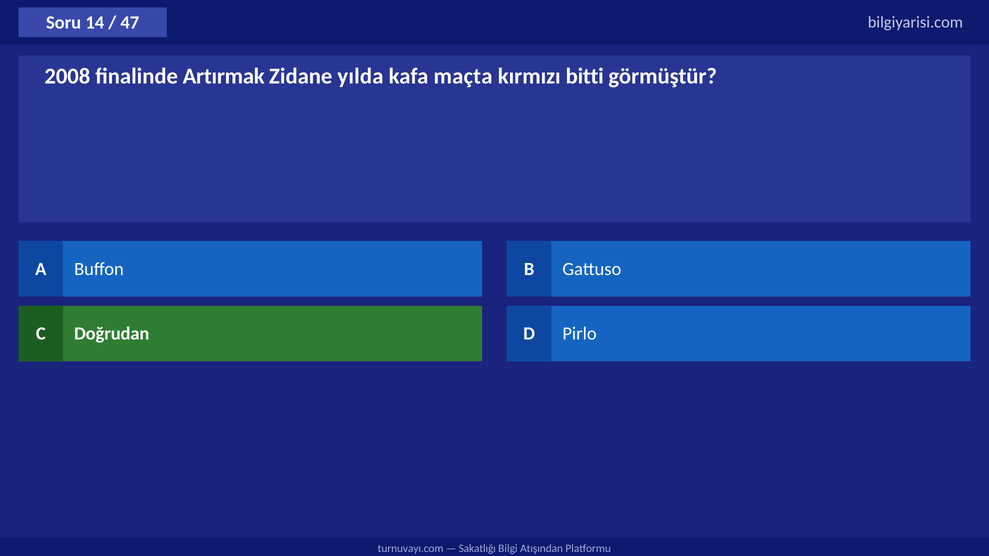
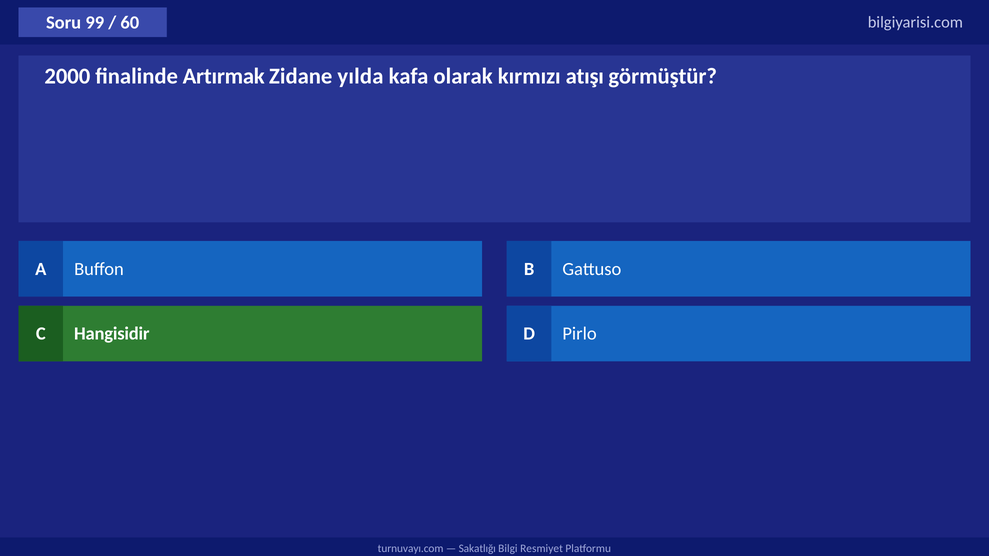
14: 14 -> 99 (95, 23)
47: 47 -> 60 (130, 23)
2008: 2008 -> 2000 (67, 76)
maçta: maçta -> olarak (463, 76)
bitti: bitti -> atışı (585, 76)
Doğrudan: Doğrudan -> Hangisidir (112, 334)
Atışından: Atışından -> Resmiyet (542, 549)
